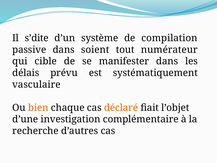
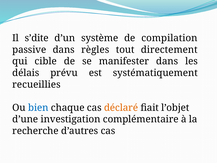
soient: soient -> règles (95, 50)
numérateur: numérateur -> directement (169, 50)
vasculaire: vasculaire -> recueillies (36, 84)
bien colour: orange -> blue (38, 108)
